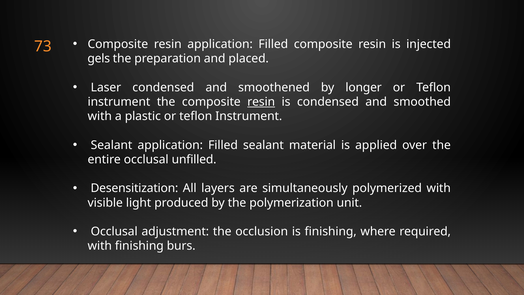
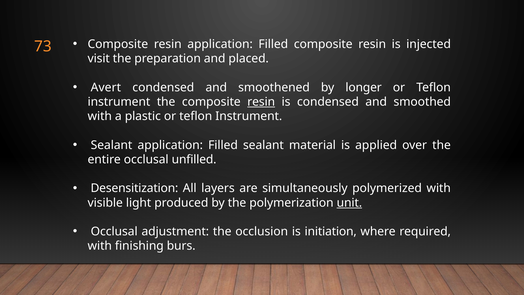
gels: gels -> visit (99, 59)
Laser: Laser -> Avert (106, 87)
unit underline: none -> present (349, 203)
is finishing: finishing -> initiation (331, 231)
